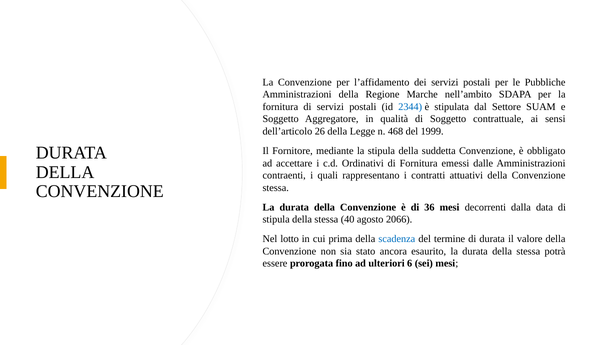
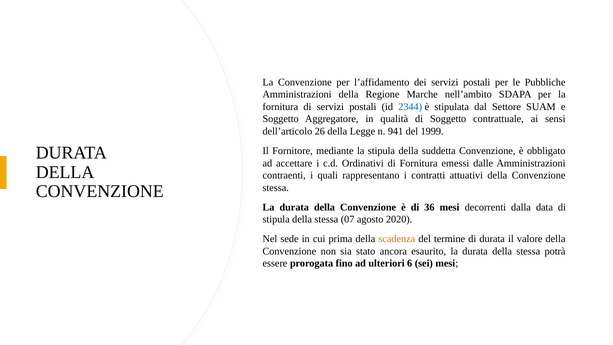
468: 468 -> 941 (396, 131)
40: 40 -> 07 (348, 219)
2066: 2066 -> 2020 (399, 219)
lotto: lotto -> sede (290, 239)
scadenza colour: blue -> orange (397, 239)
